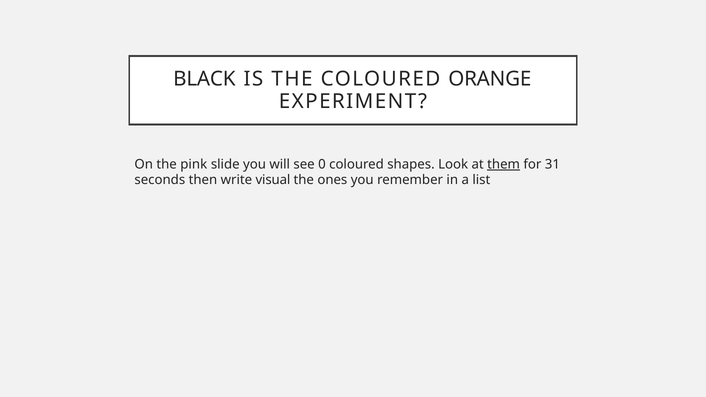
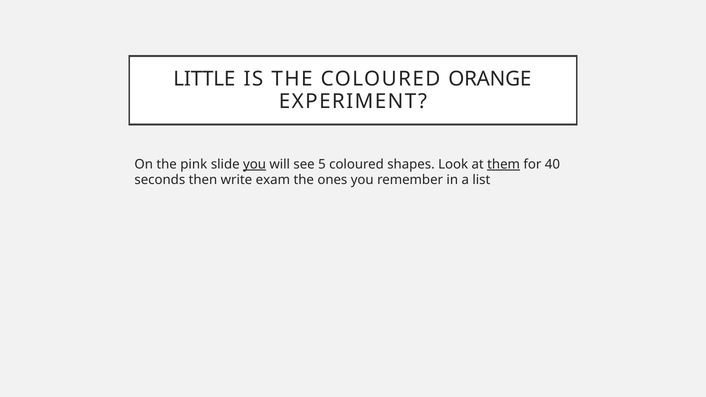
BLACK: BLACK -> LITTLE (204, 79)
you underline: none -> present (255, 164)
0: 0 -> 5 (322, 164)
31: 31 -> 40 (552, 164)
visual: visual -> exam (273, 180)
